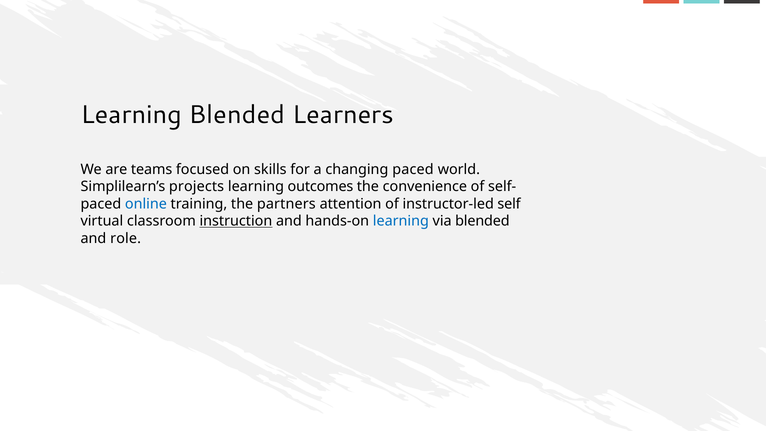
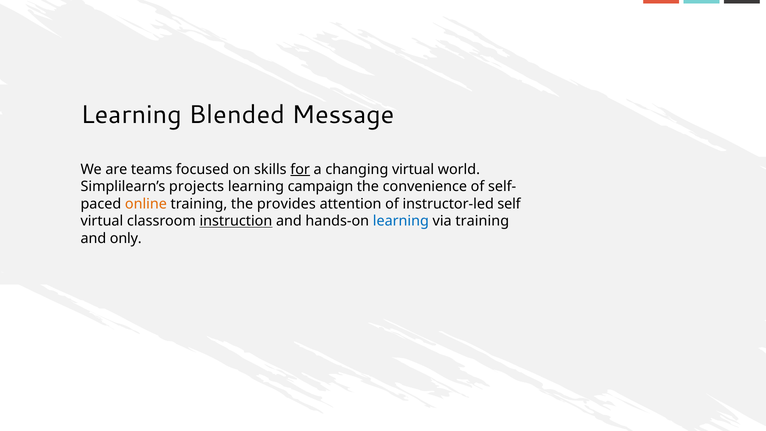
Learners: Learners -> Message (343, 115)
for underline: none -> present (300, 169)
changing paced: paced -> virtual (413, 169)
outcomes: outcomes -> campaign (320, 186)
online colour: blue -> orange (146, 204)
partners: partners -> provides (286, 204)
via blended: blended -> training (482, 221)
role: role -> only (126, 238)
